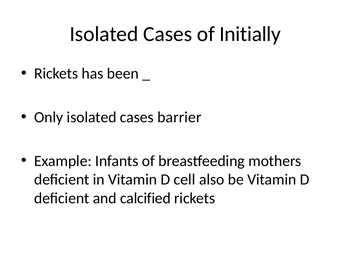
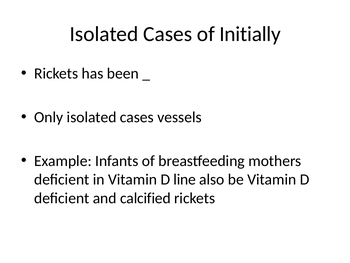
barrier: barrier -> vessels (179, 117)
cell: cell -> line (185, 179)
